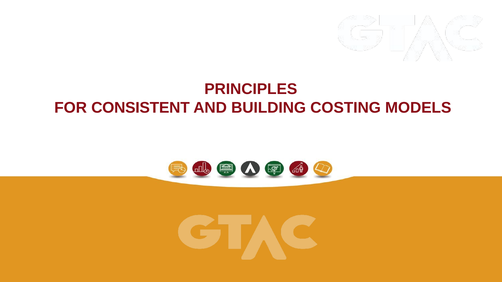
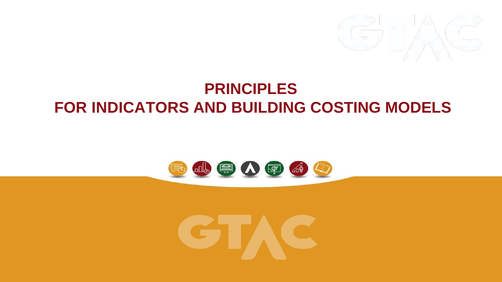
CONSISTENT: CONSISTENT -> INDICATORS (140, 108)
